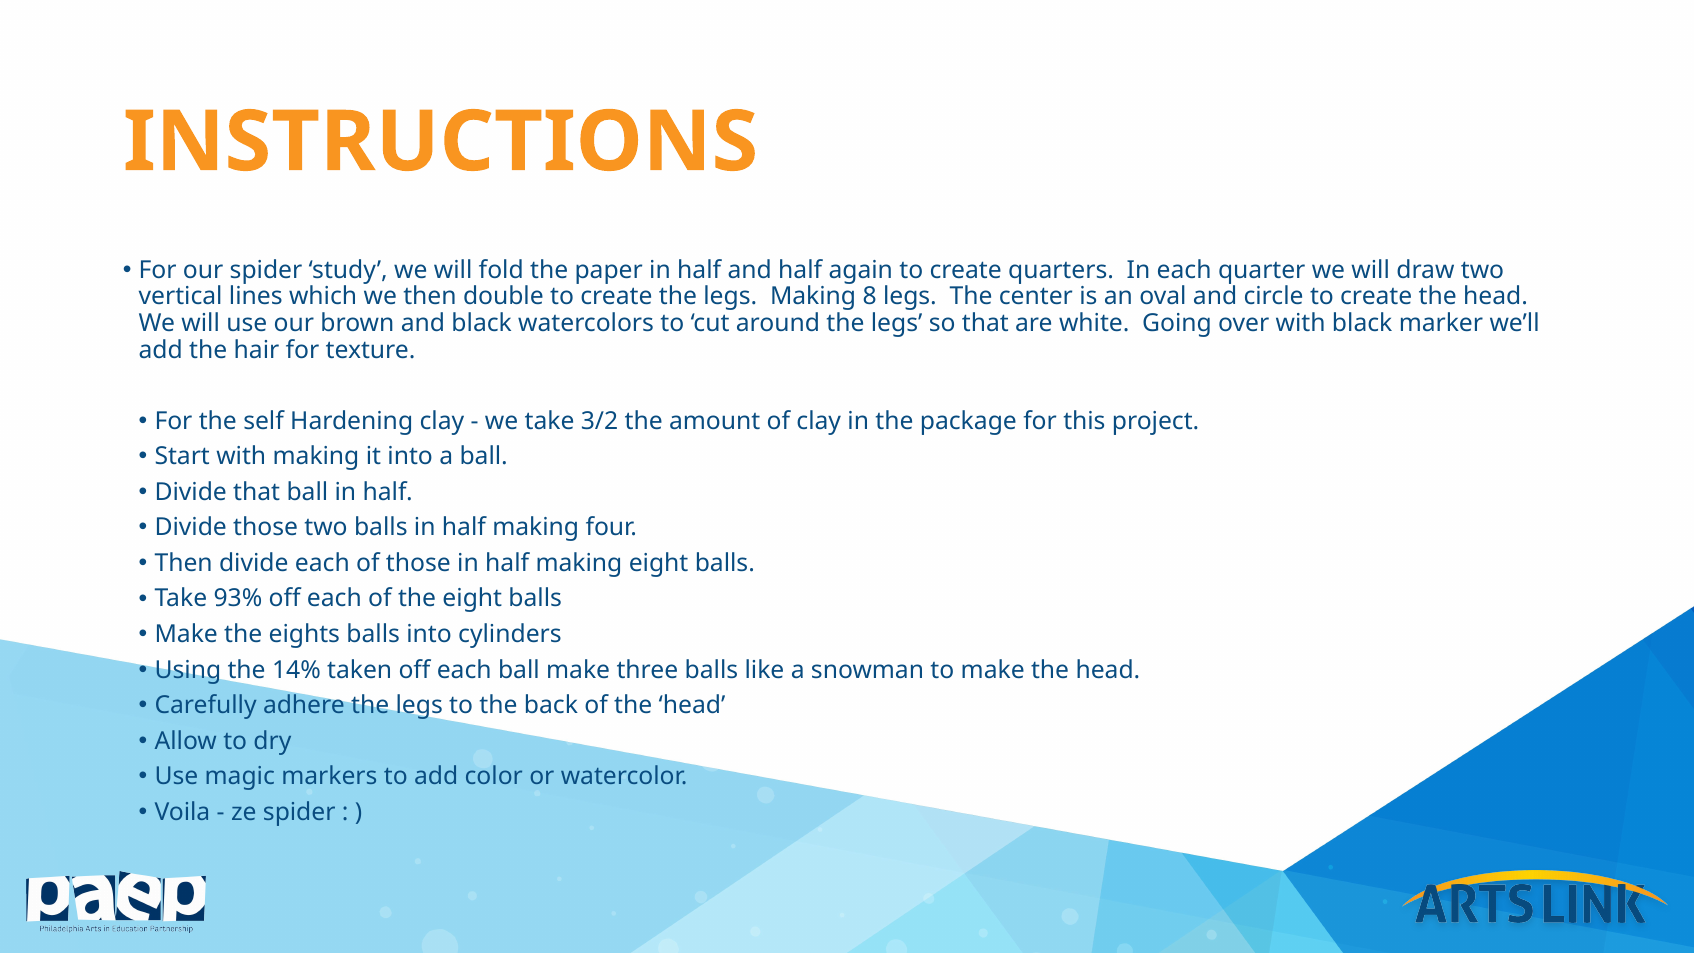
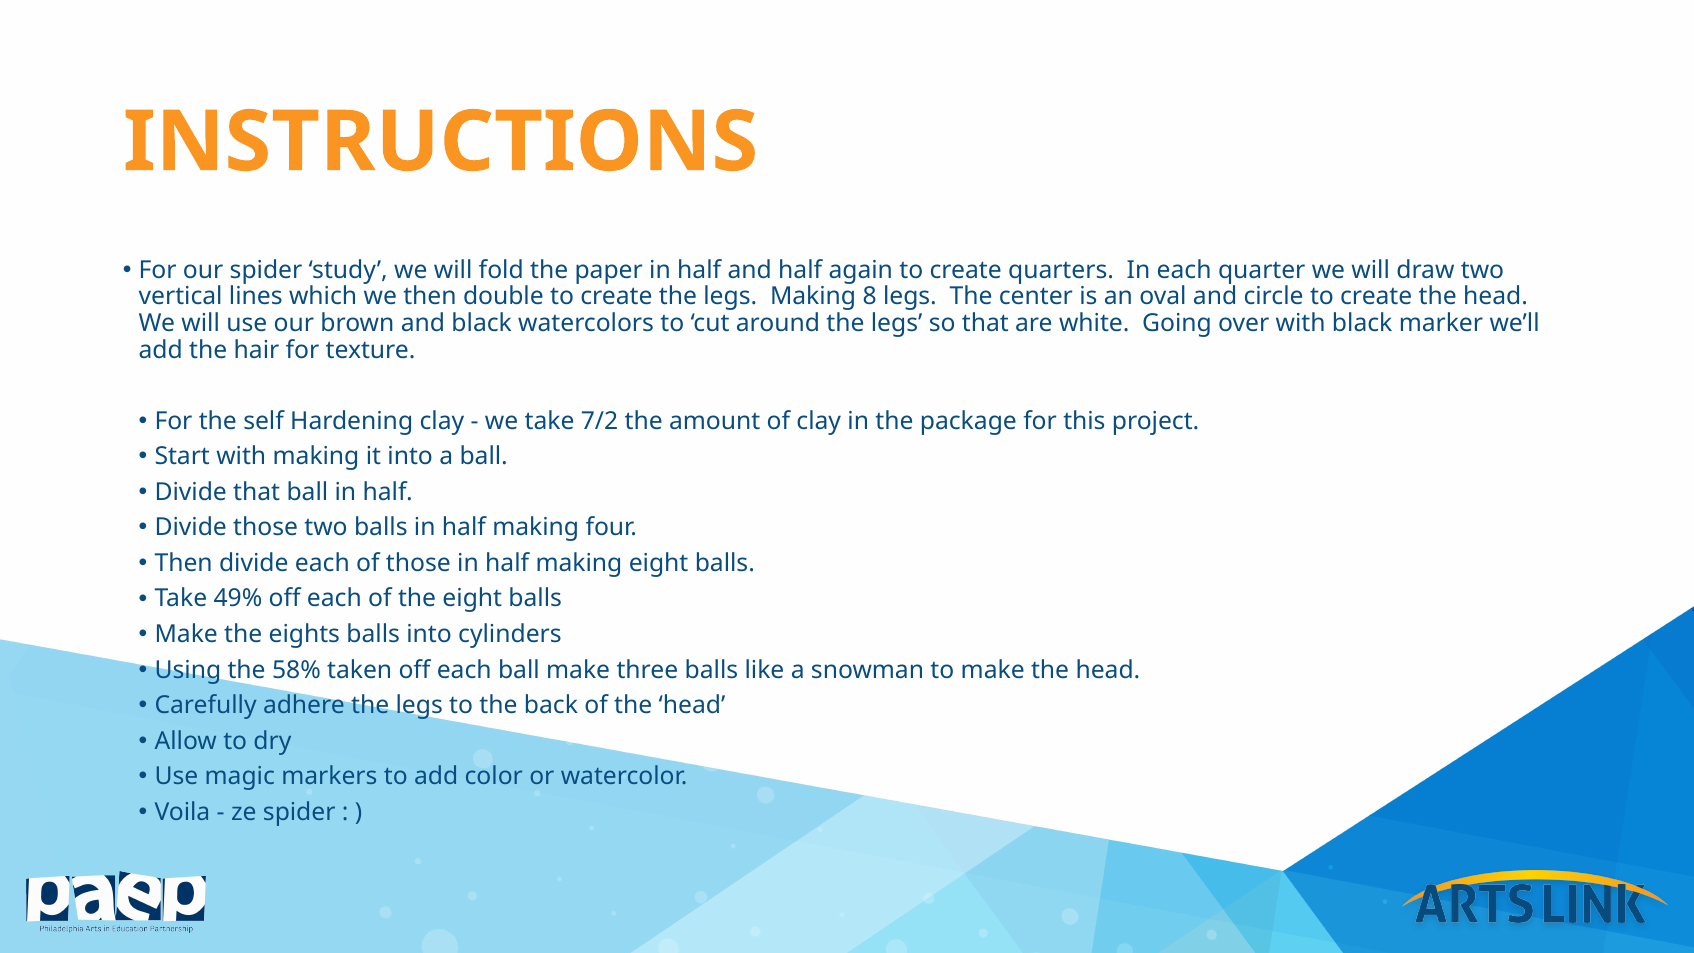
3/2: 3/2 -> 7/2 (600, 421)
93%: 93% -> 49% (238, 599)
14%: 14% -> 58% (296, 670)
